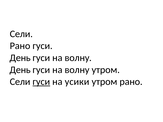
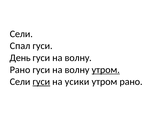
Рано: Рано -> Спал (20, 46)
День: День -> Рано (20, 70)
утром underline: none -> present (106, 70)
